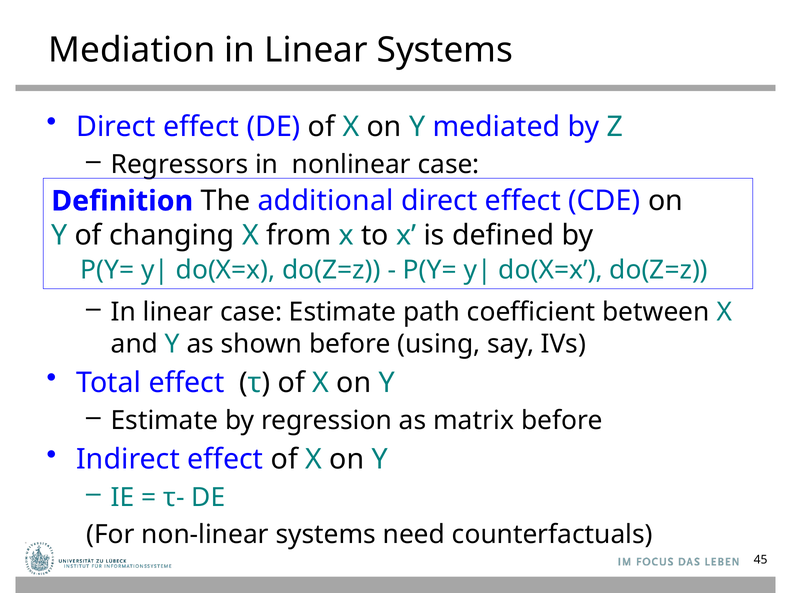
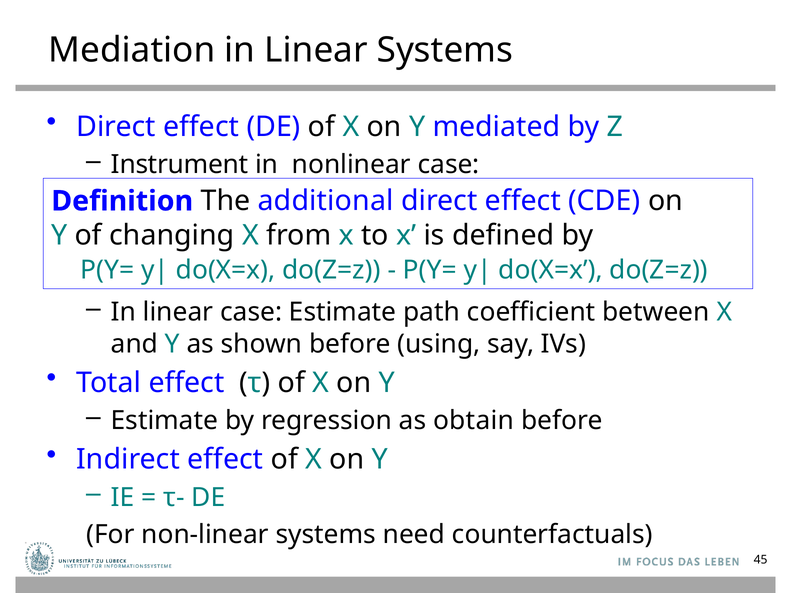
Regressors: Regressors -> Instrument (180, 165)
matrix: matrix -> obtain (474, 421)
